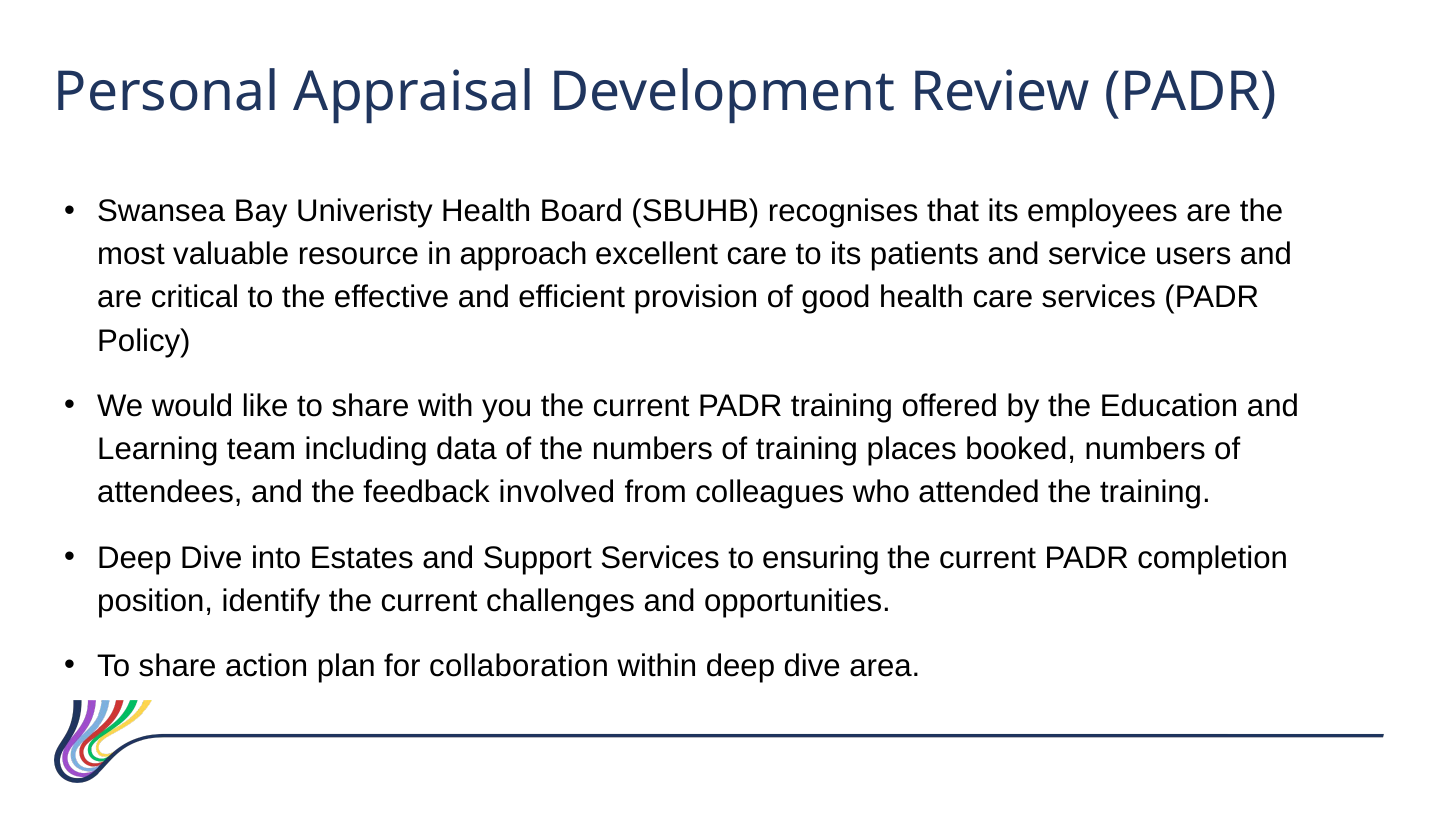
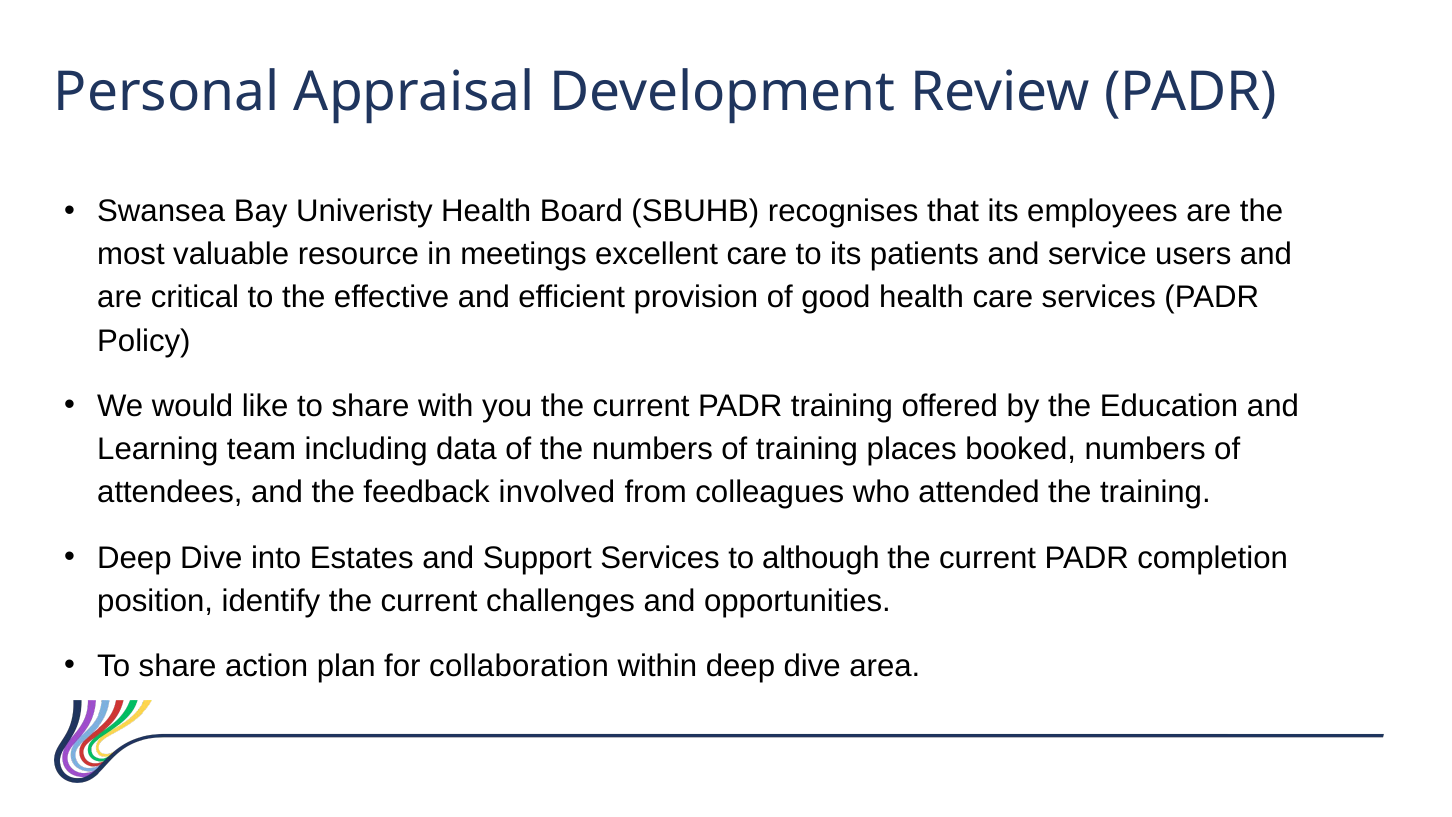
approach: approach -> meetings (523, 255)
ensuring: ensuring -> although (821, 558)
